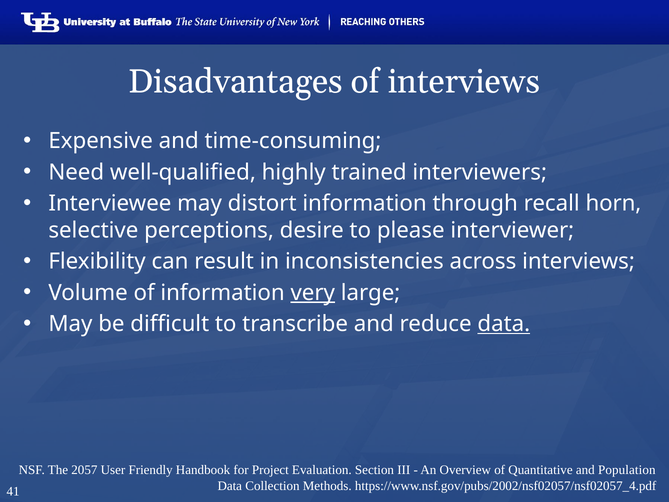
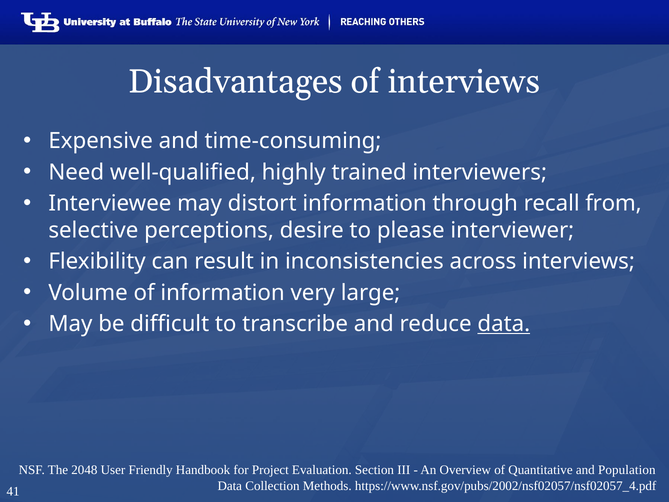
horn: horn -> from (613, 203)
very underline: present -> none (313, 293)
2057: 2057 -> 2048 (84, 470)
